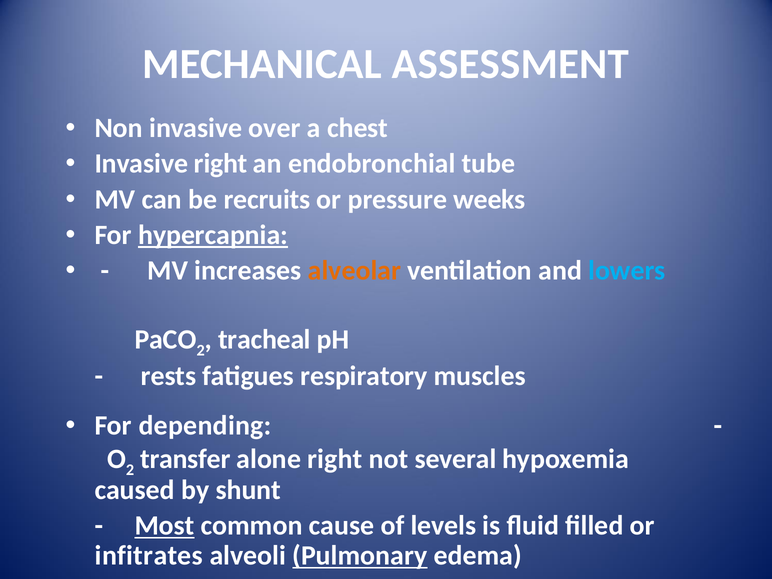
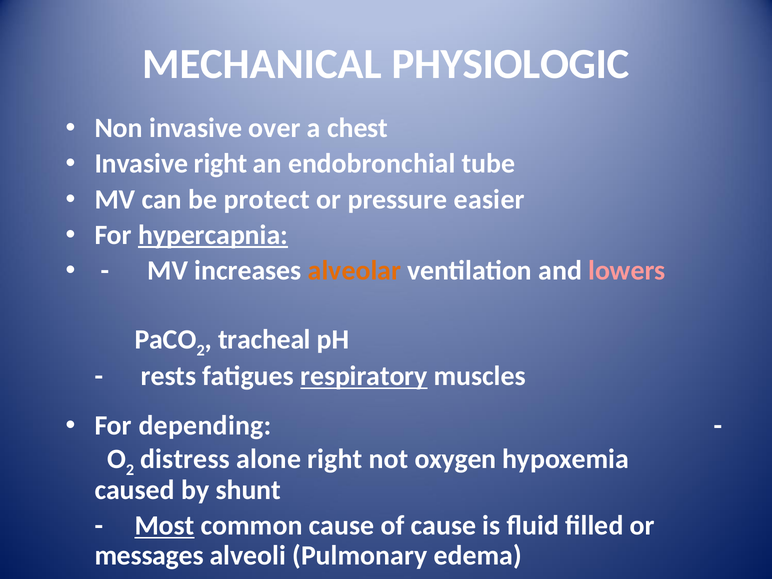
ASSESSMENT: ASSESSMENT -> PHYSIOLOGIC (511, 64)
recruits: recruits -> protect (267, 199)
weeks: weeks -> easier (489, 199)
lowers colour: light blue -> pink (627, 271)
respiratory underline: none -> present (364, 376)
transfer: transfer -> distress (185, 459)
several: several -> oxygen (456, 459)
of levels: levels -> cause (443, 526)
infitrates: infitrates -> messages (149, 556)
Pulmonary underline: present -> none (360, 556)
